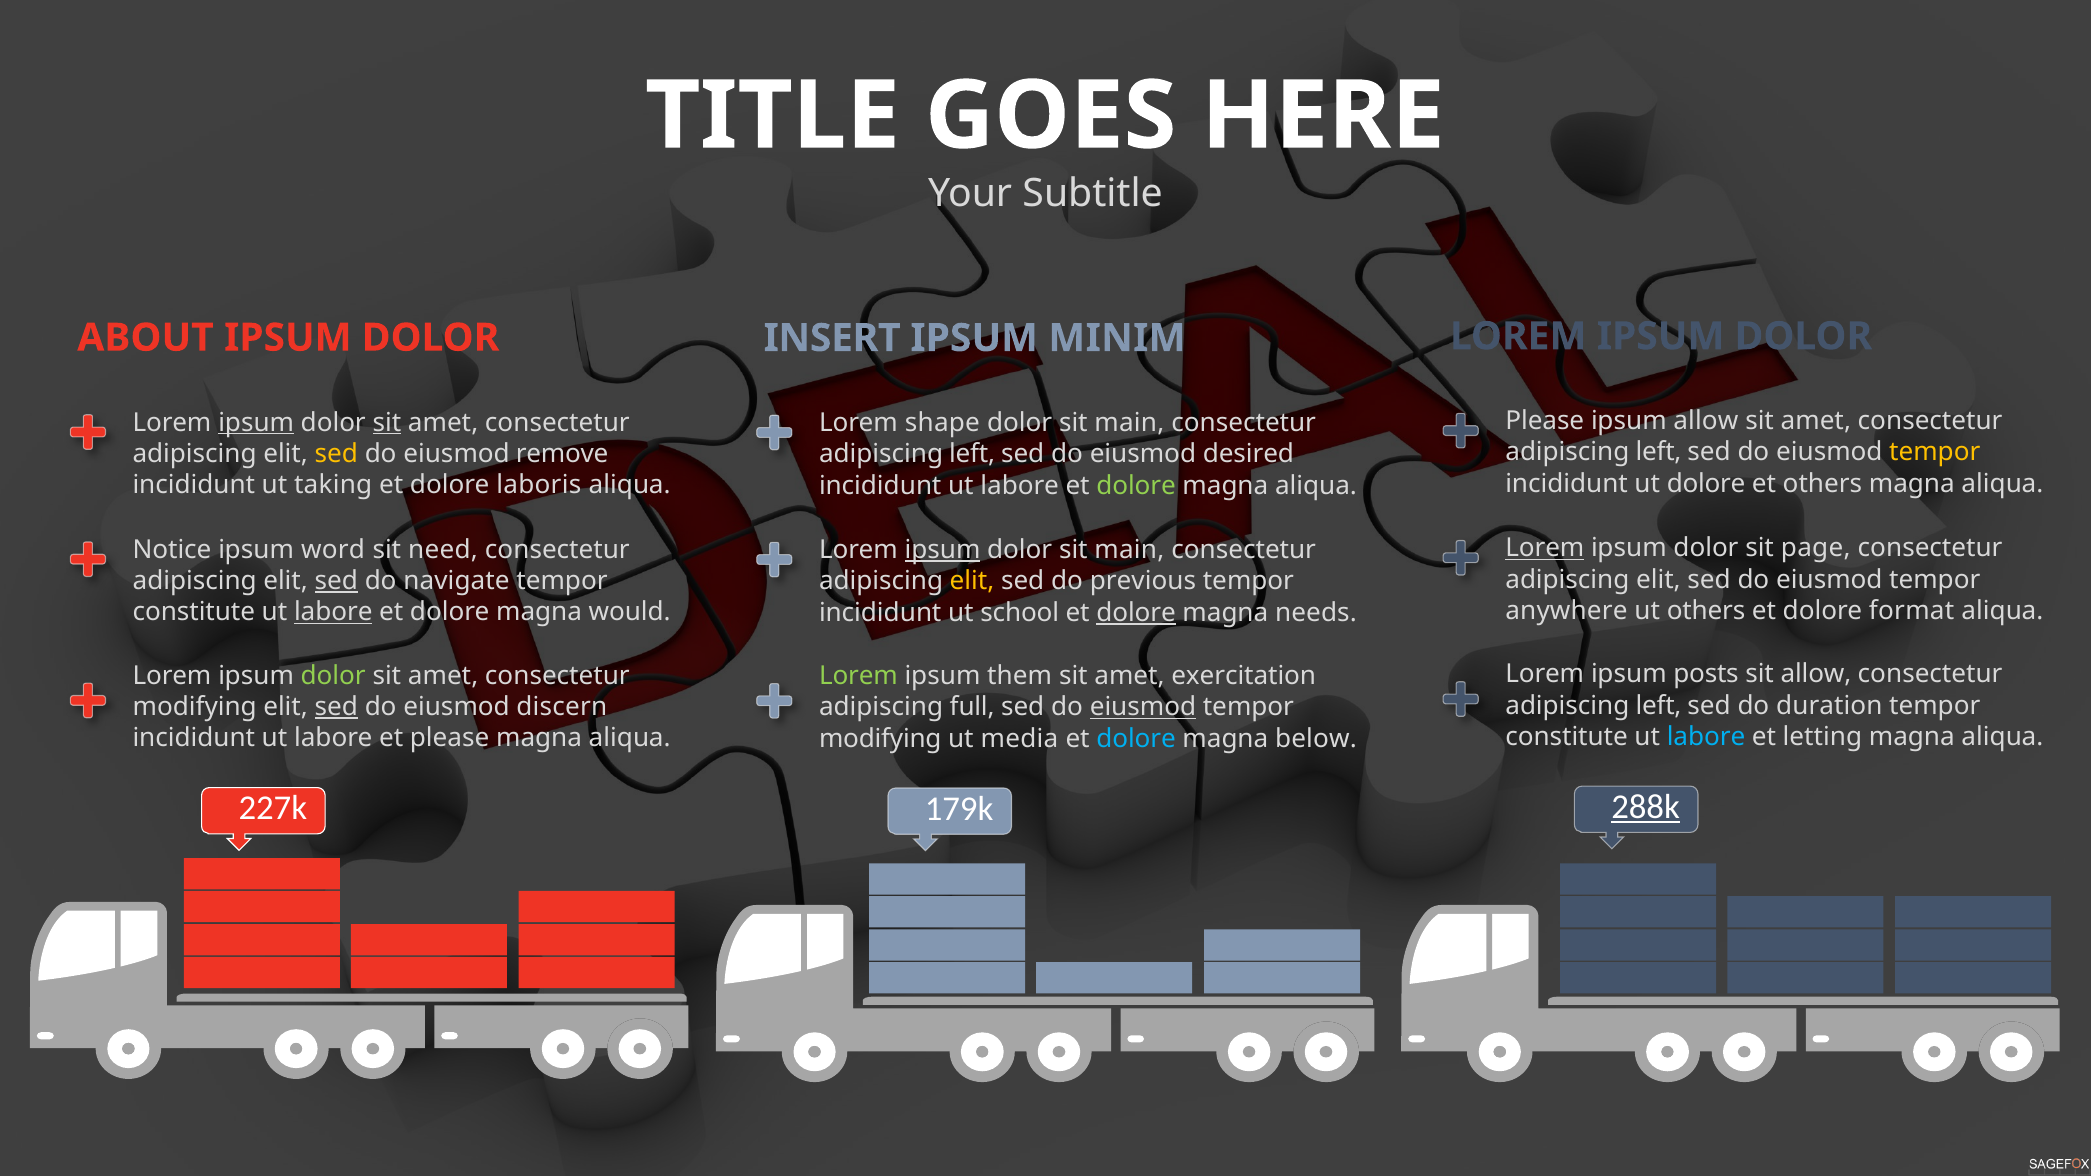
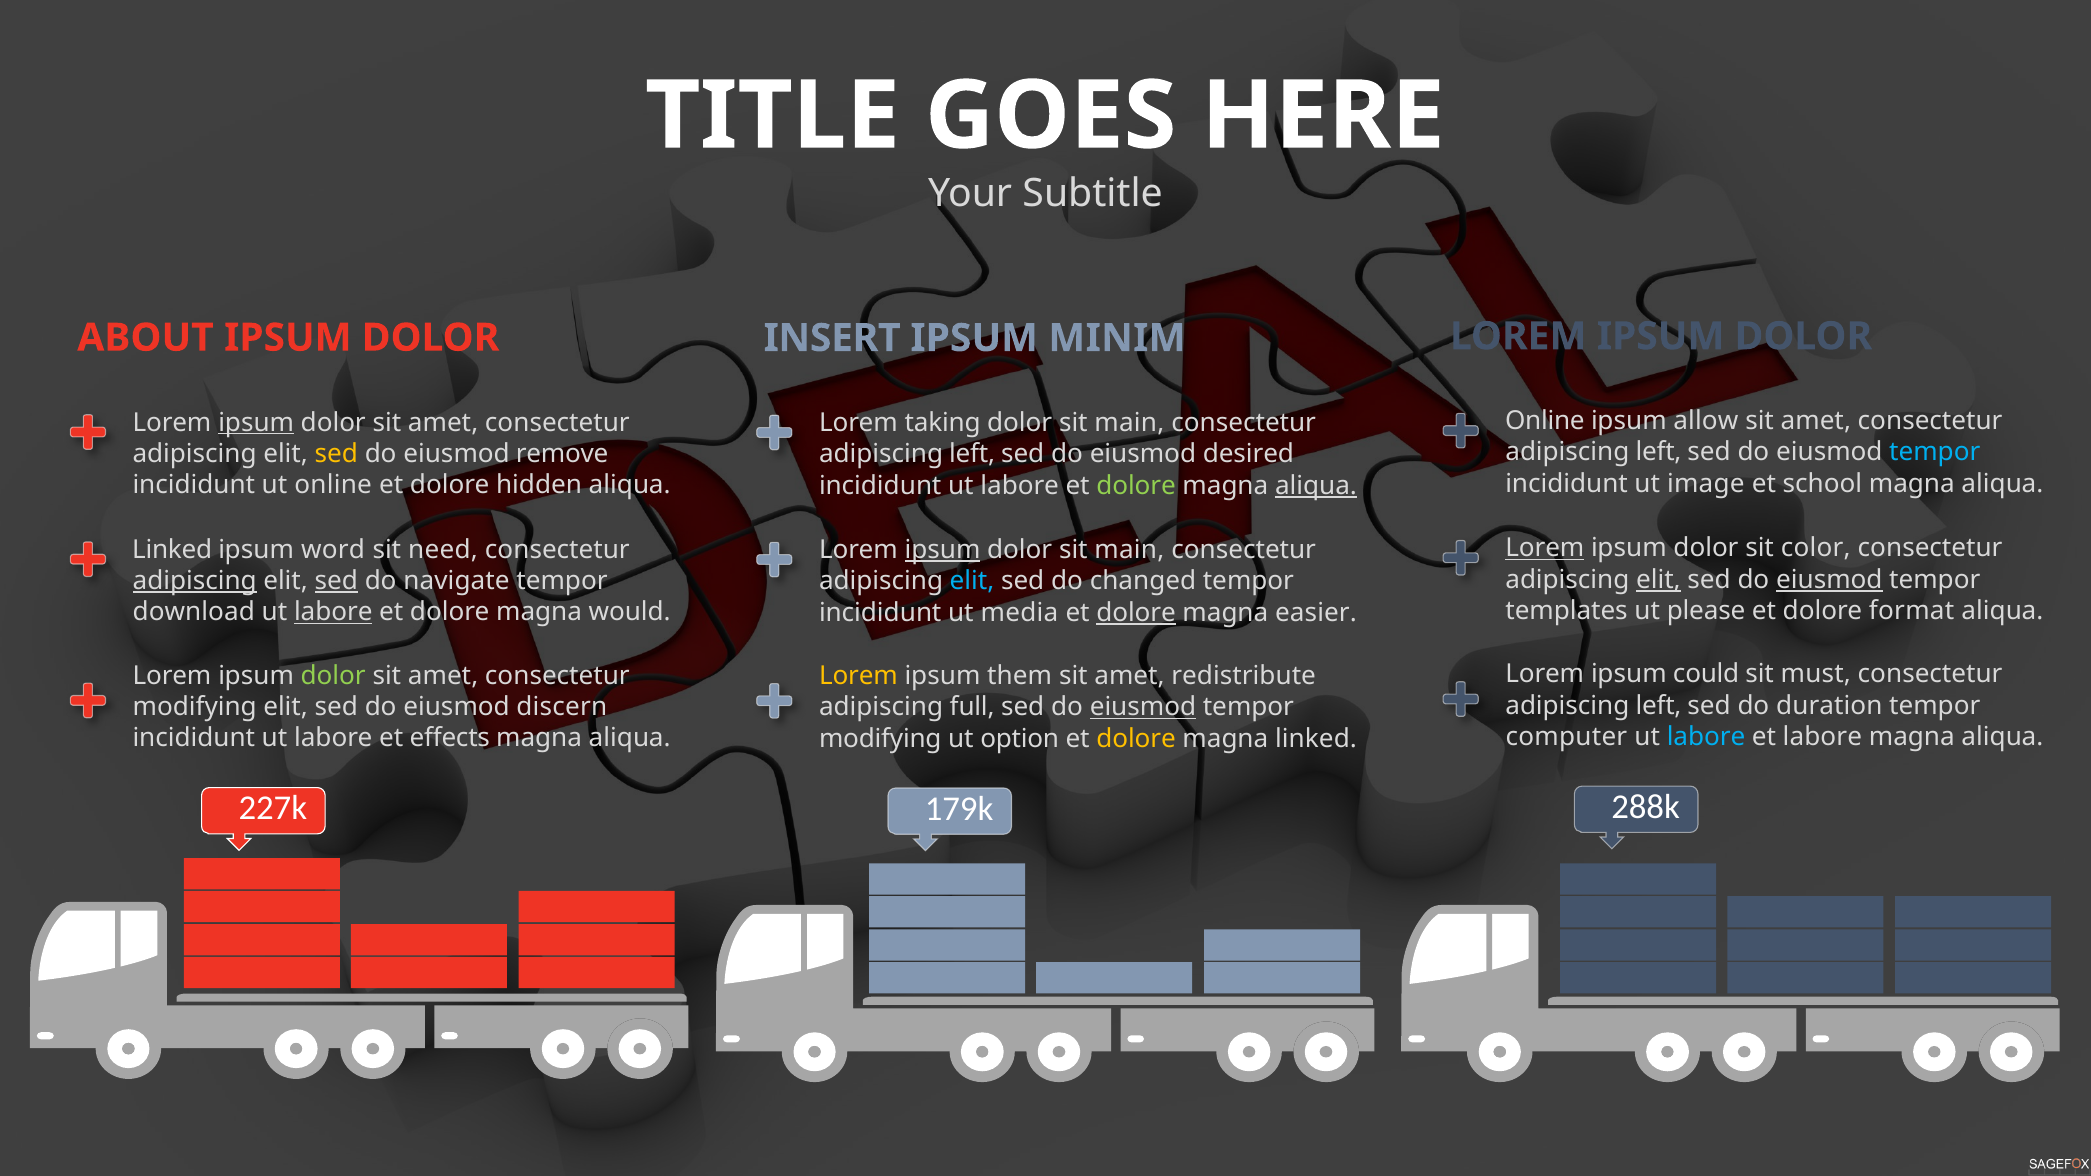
Please: Please -> Online (1545, 421)
sit underline: present -> none (387, 423)
shape: shape -> taking (943, 423)
tempor colour: yellow -> light blue (1935, 452)
ut dolore: dolore -> image (1706, 484)
et others: others -> school (1822, 484)
ut taking: taking -> online (333, 485)
laboris: laboris -> hidden (539, 485)
aliqua underline: none -> present (1316, 486)
page: page -> color (1816, 548)
Notice: Notice -> Linked (172, 550)
elit underline: none -> present (1658, 580)
eiusmod underline: none -> present (1829, 580)
adipiscing underline: none -> present (195, 581)
elit colour: yellow -> light blue (972, 581)
previous: previous -> changed (1143, 581)
anywhere: anywhere -> templates (1567, 611)
ut others: others -> please (1706, 611)
constitute: constitute -> download (194, 612)
school: school -> media (1019, 613)
needs: needs -> easier (1316, 613)
posts: posts -> could (1706, 674)
sit allow: allow -> must (1816, 674)
Lorem colour: light green -> yellow (858, 676)
exercitation: exercitation -> redistribute (1244, 676)
sed underline: present -> none (336, 707)
constitute: constitute -> computer (1566, 737)
et letting: letting -> labore (1822, 737)
et please: please -> effects (450, 738)
media: media -> option (1020, 739)
dolore colour: light blue -> yellow (1136, 739)
magna below: below -> linked (1316, 739)
288k underline: present -> none (1646, 807)
